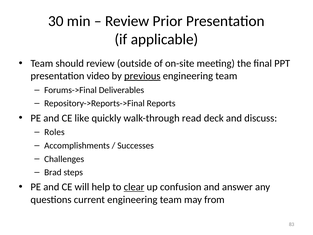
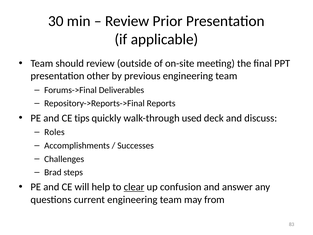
video: video -> other (98, 76)
previous underline: present -> none (142, 76)
like: like -> tips (82, 118)
read: read -> used (192, 118)
